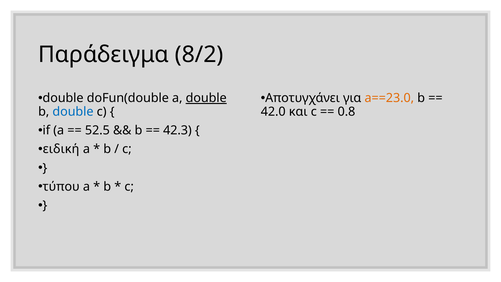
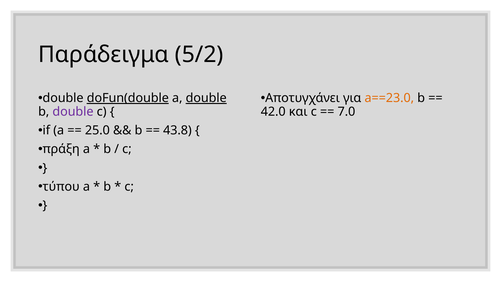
8/2: 8/2 -> 5/2 (199, 55)
doFun(double underline: none -> present (128, 98)
0.8: 0.8 -> 7.0 (346, 112)
double colour: blue -> purple (73, 112)
52.5: 52.5 -> 25.0 (97, 130)
42.3: 42.3 -> 43.8 (177, 130)
ειδική: ειδική -> πράξη (61, 149)
